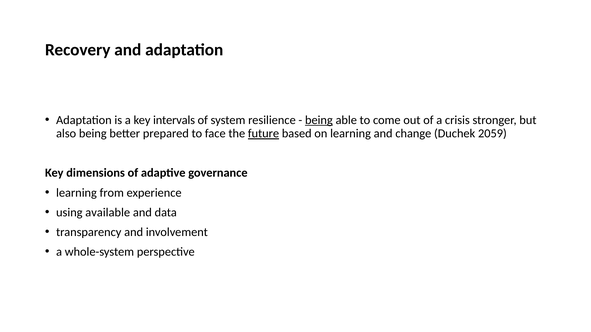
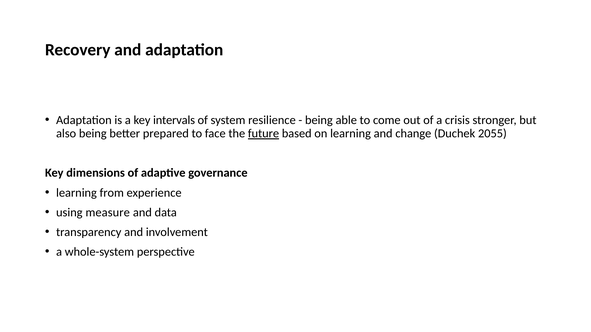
being underline: present -> none (319, 120)
2059: 2059 -> 2055 (492, 134)
available: available -> measure (108, 213)
